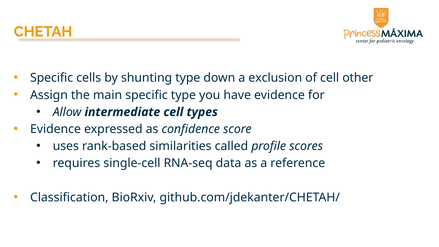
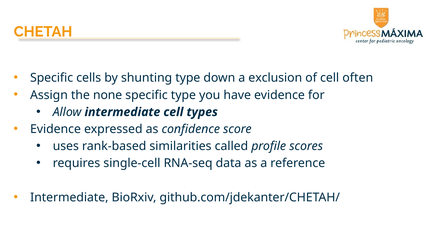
other: other -> often (358, 78)
main: main -> none (108, 95)
Classification: Classification -> Intermediate (69, 197)
